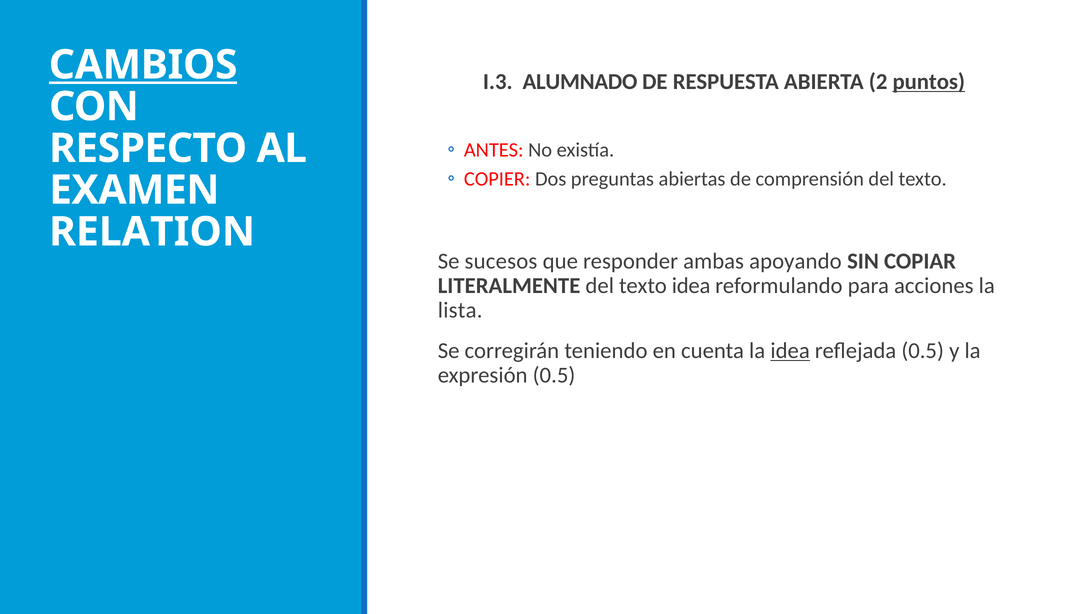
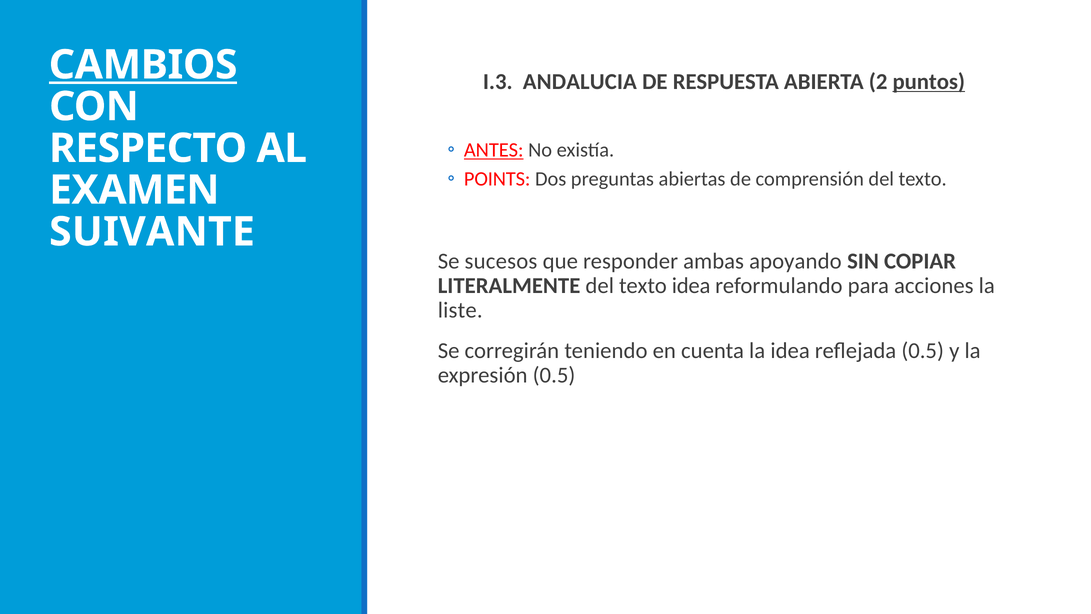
ALUMNADO: ALUMNADO -> ANDALUCIA (580, 82)
ANTES underline: none -> present (494, 150)
COPIER: COPIER -> POINTS (497, 179)
RELATION: RELATION -> SUIVANTE (152, 232)
lista: lista -> liste (460, 310)
idea underline: present -> none (790, 350)
